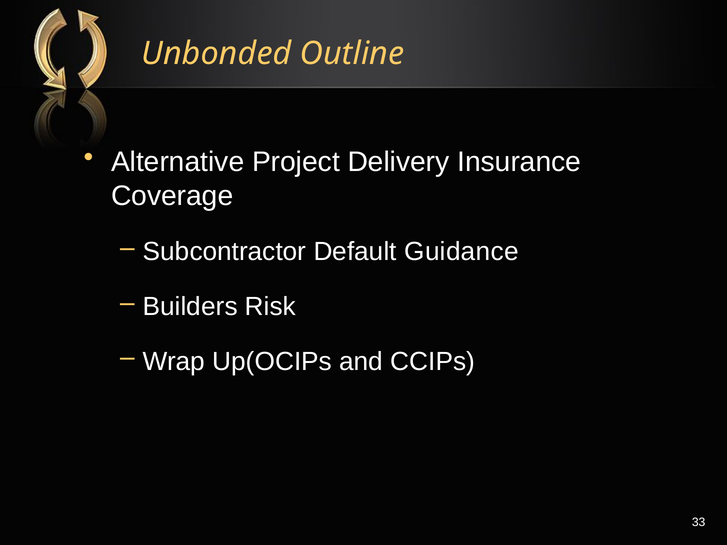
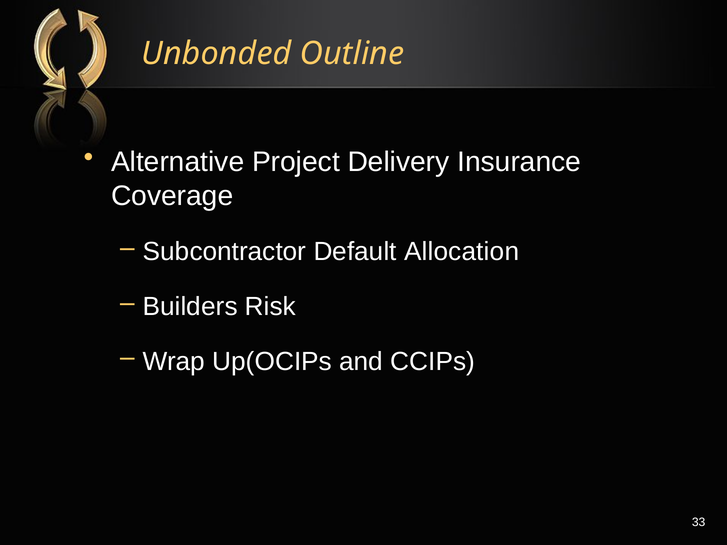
Guidance: Guidance -> Allocation (462, 252)
